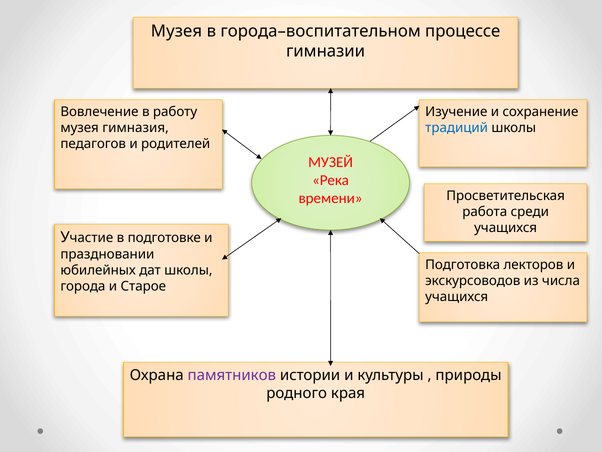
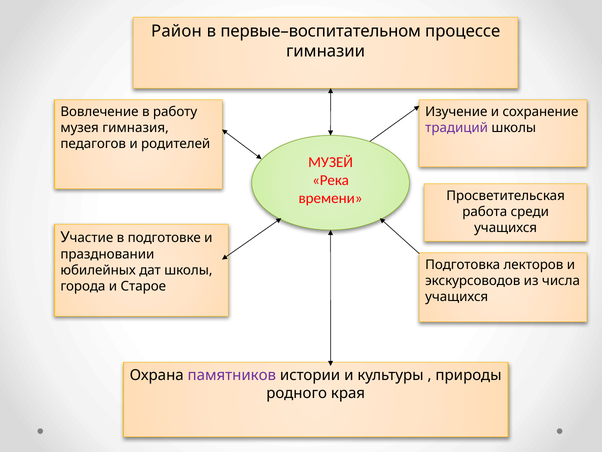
Музея: Музея -> Район (176, 31)
города–воспитательном: города–воспитательном -> первые–воспитательном (321, 31)
традиций colour: blue -> purple (457, 128)
